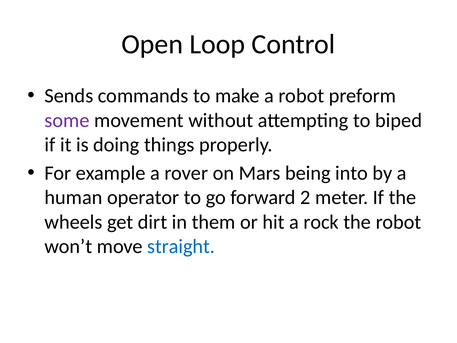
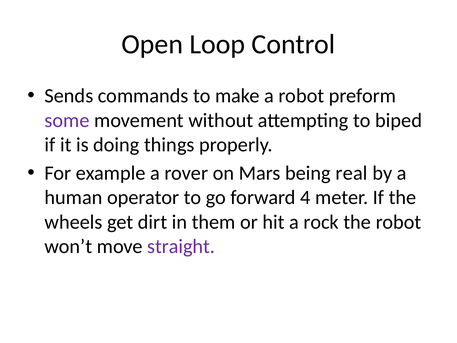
into: into -> real (352, 173)
2: 2 -> 4 (305, 197)
straight colour: blue -> purple (181, 246)
